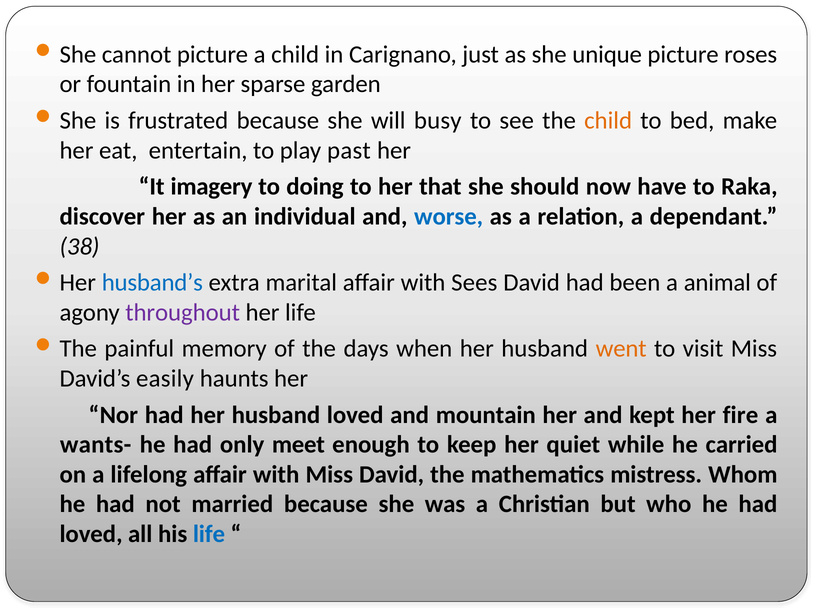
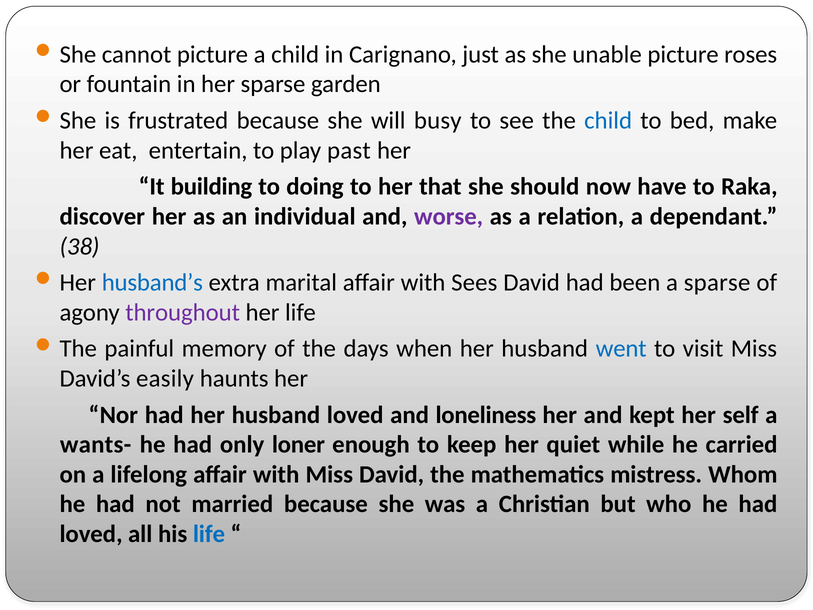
unique: unique -> unable (607, 54)
child colour: orange -> blue (608, 121)
imagery: imagery -> building (211, 187)
worse colour: blue -> purple (449, 216)
a animal: animal -> sparse (717, 283)
went colour: orange -> blue (621, 349)
mountain: mountain -> loneliness (486, 415)
fire: fire -> self (741, 415)
meet: meet -> loner (298, 444)
